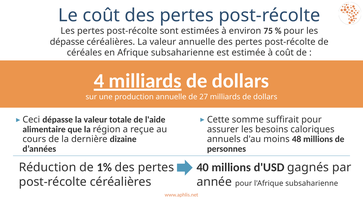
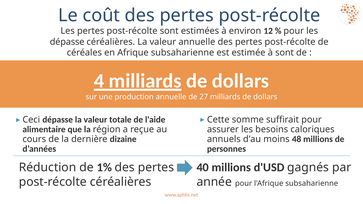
75: 75 -> 12 (268, 31)
à coût: coût -> sont (285, 53)
